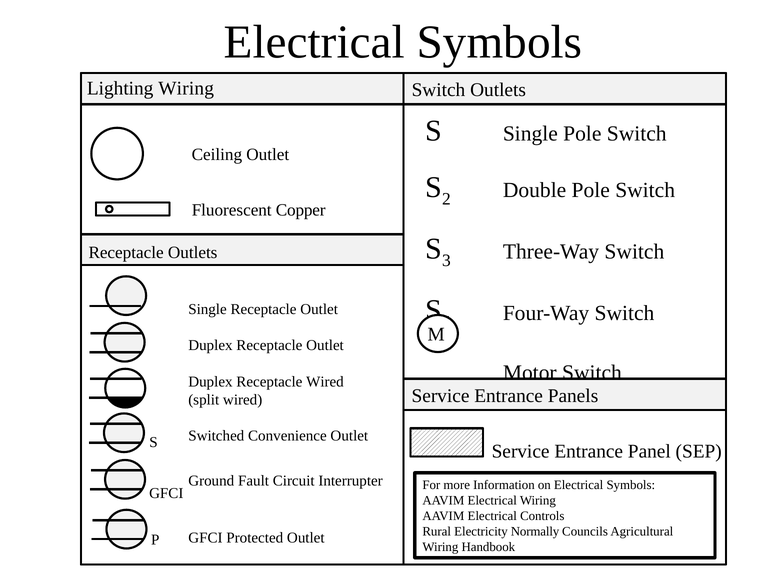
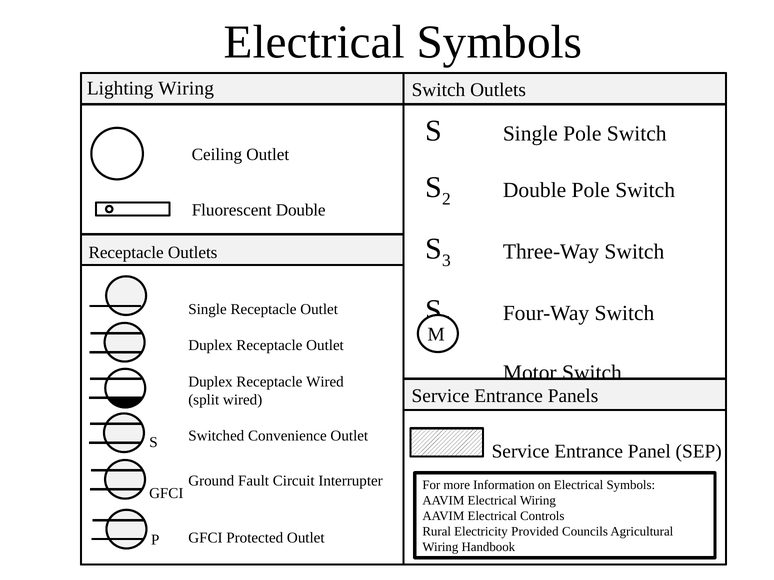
Fluorescent Copper: Copper -> Double (301, 210)
Normally: Normally -> Provided (535, 532)
